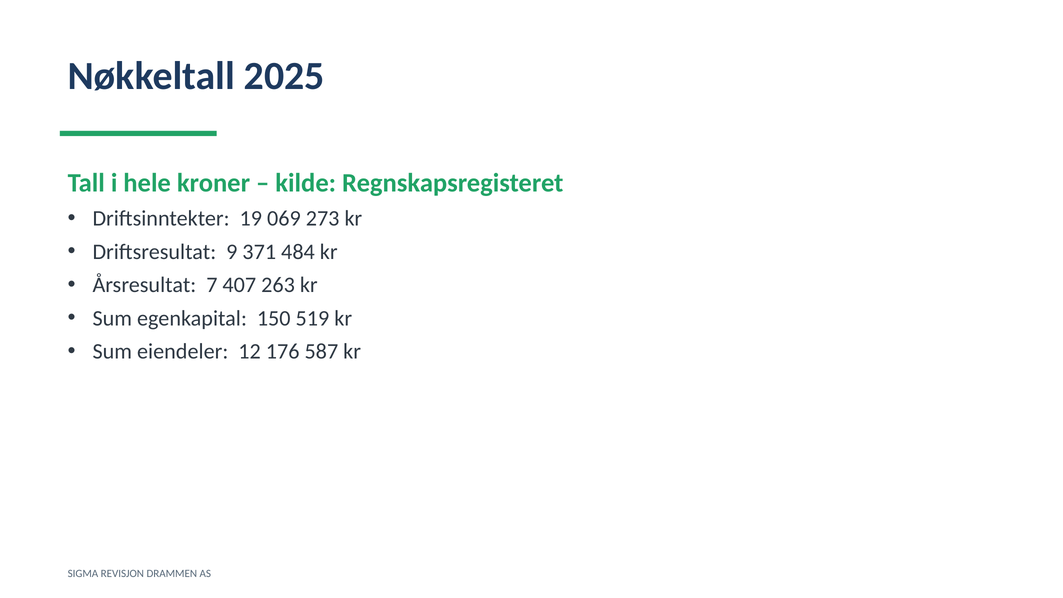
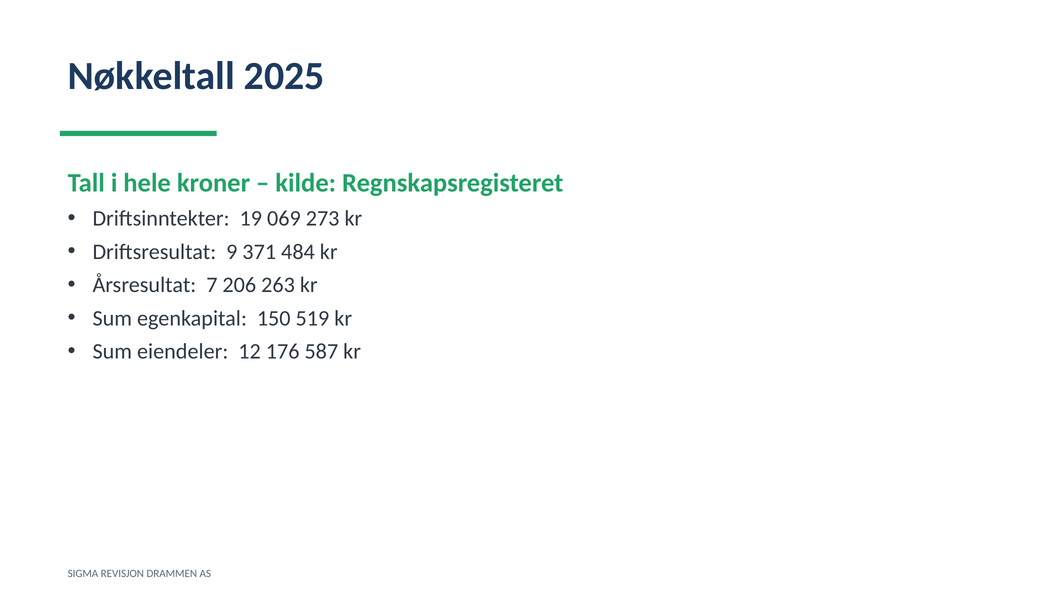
407: 407 -> 206 (239, 285)
